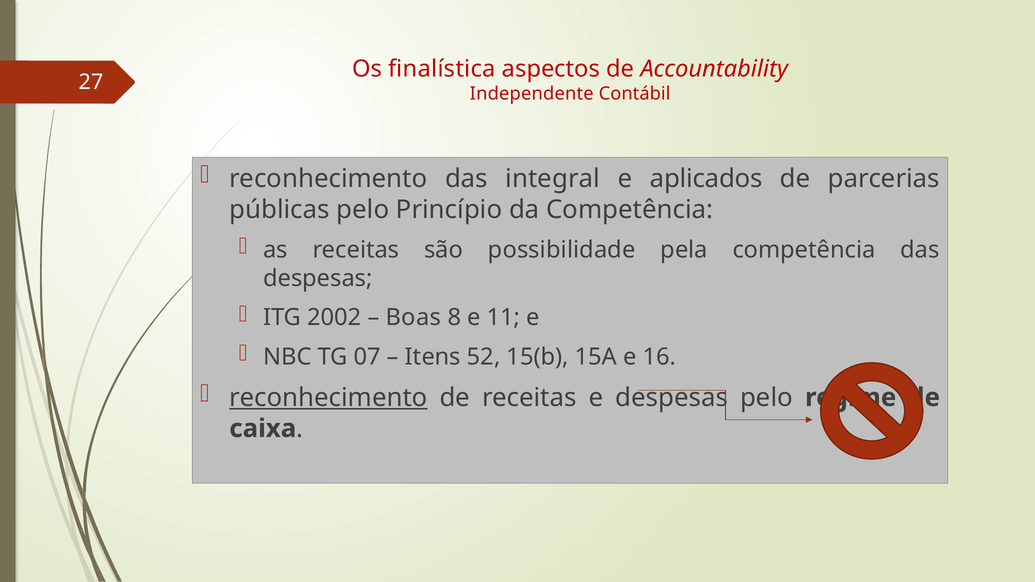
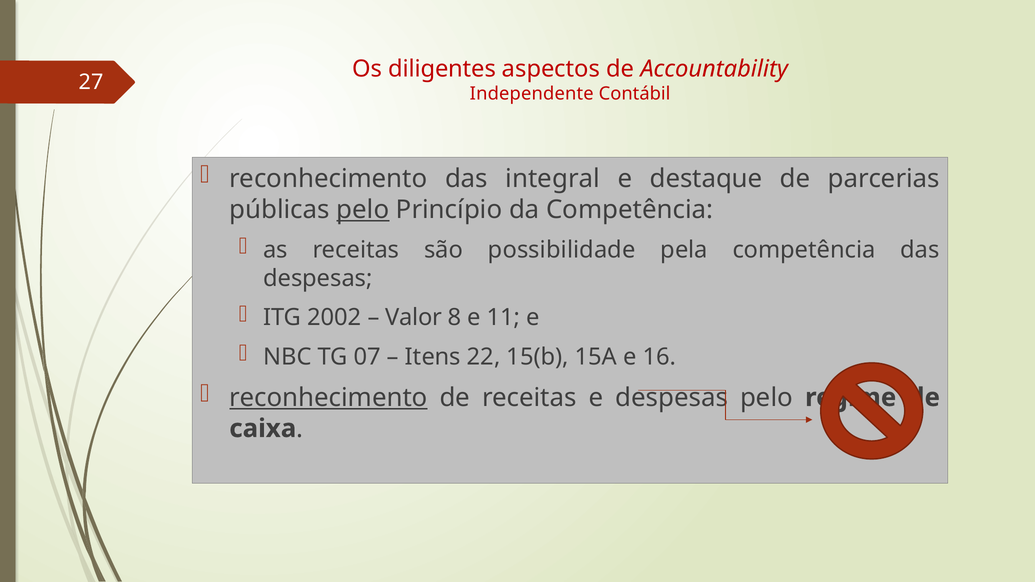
finalística: finalística -> diligentes (442, 69)
aplicados: aplicados -> destaque (706, 179)
pelo underline: none -> present (363, 210)
Boas: Boas -> Valor (414, 318)
52: 52 -> 22 (484, 357)
